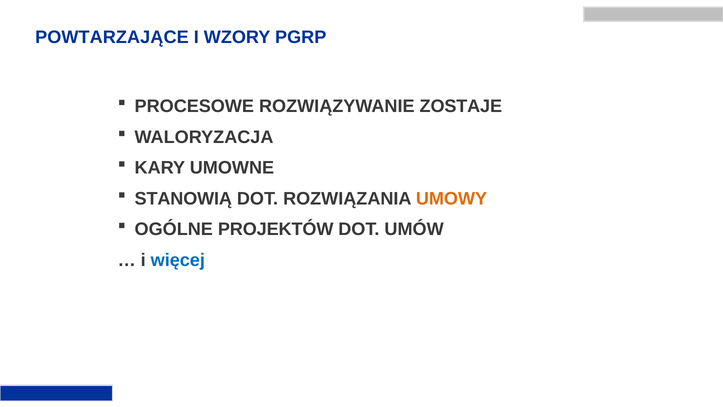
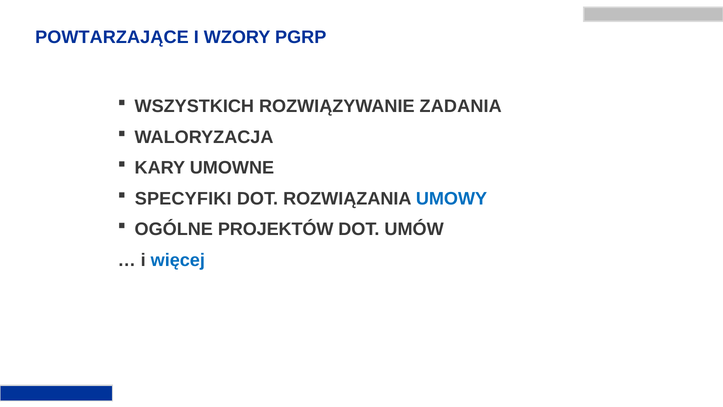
PROCESOWE: PROCESOWE -> WSZYSTKICH (194, 106)
ZOSTAJE: ZOSTAJE -> ZADANIA (461, 106)
STANOWIĄ: STANOWIĄ -> SPECYFIKI (183, 198)
UMOWY colour: orange -> blue (452, 198)
